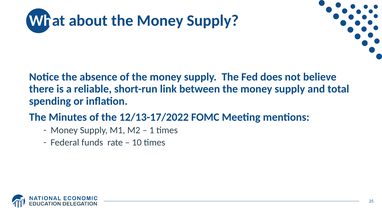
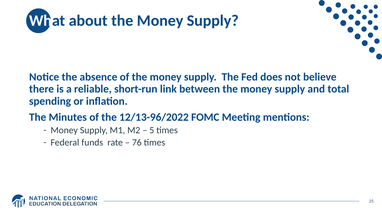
12/13-17/2022: 12/13-17/2022 -> 12/13-96/2022 (154, 117)
1: 1 -> 5 (152, 130)
10: 10 -> 76 (137, 143)
